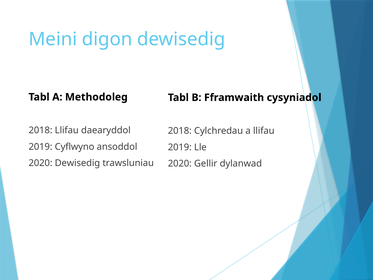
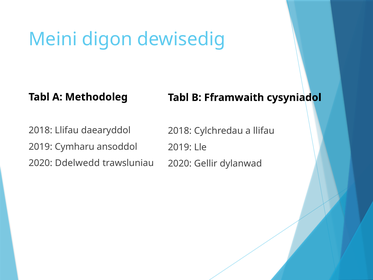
Cyflwyno: Cyflwyno -> Cymharu (75, 147)
2020 Dewisedig: Dewisedig -> Ddelwedd (77, 163)
